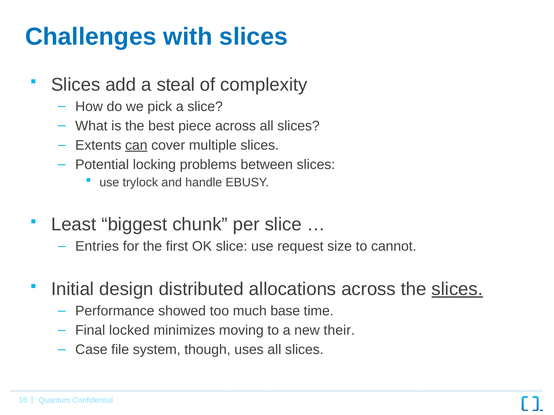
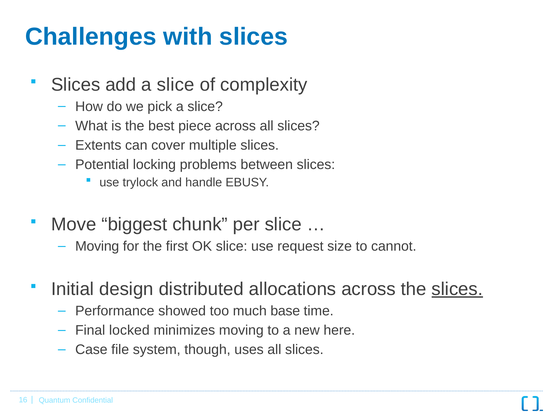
add a steal: steal -> slice (176, 85)
can underline: present -> none (136, 145)
Least: Least -> Move (74, 225)
Entries: Entries -> Moving (97, 247)
their: their -> here (339, 331)
